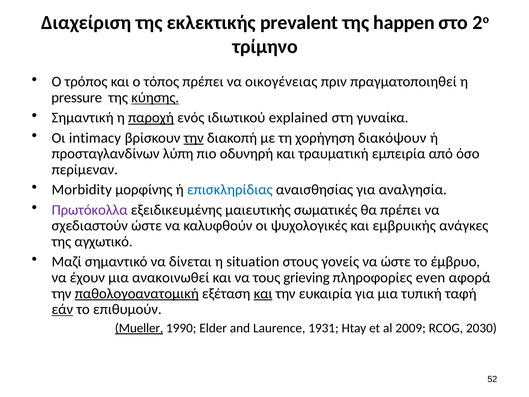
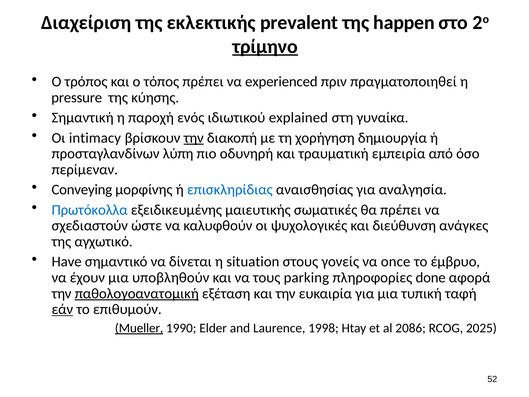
τρίμηνο underline: none -> present (265, 46)
οικογένειας: οικογένειας -> experienced (281, 82)
κύησης underline: present -> none (155, 98)
παροχή underline: present -> none (151, 118)
διακόψουν: διακόψουν -> δημιουργία (392, 138)
Morbidity: Morbidity -> Conveying (82, 190)
Πρωτόκολλα colour: purple -> blue (90, 210)
εμβρυικής: εμβρυικής -> διεύθυνση (404, 226)
Μαζί: Μαζί -> Have (67, 262)
να ώστε: ώστε -> once (396, 262)
ανακοινωθεί: ανακοινωθεί -> υποβληθούν (171, 277)
grieving: grieving -> parking (306, 277)
even: even -> done (431, 277)
και underline: present -> none (263, 293)
1931: 1931 -> 1998 (323, 328)
2009: 2009 -> 2086 (411, 328)
2030: 2030 -> 2025 (481, 328)
